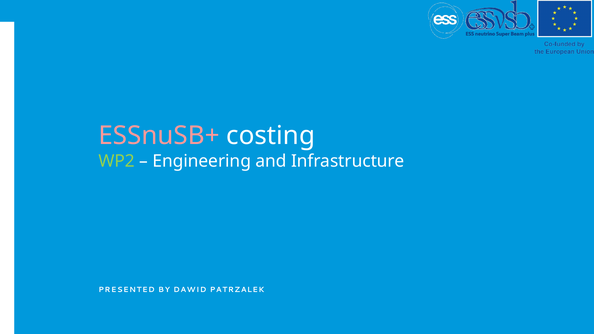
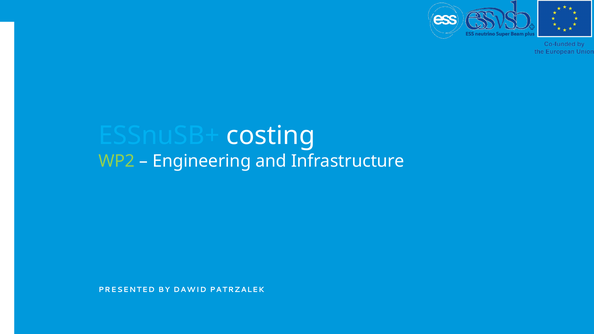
ESSnuSB+ colour: pink -> light blue (159, 136)
